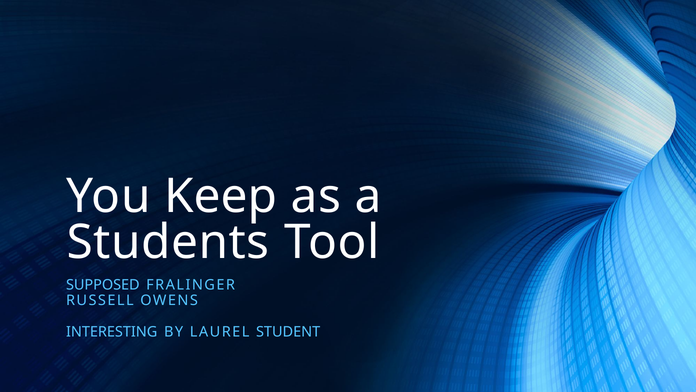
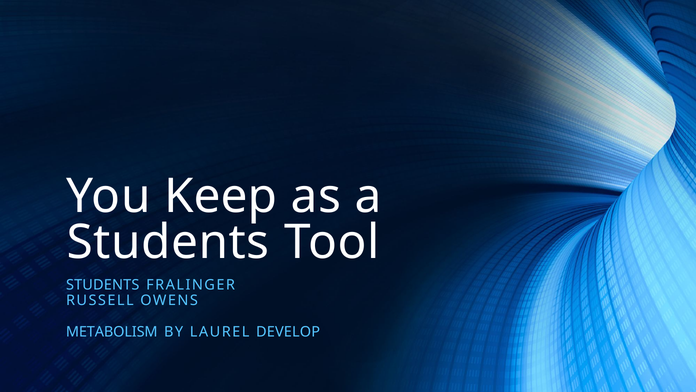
SUPPOSED: SUPPOSED -> STUDENTS (103, 284)
INTERESTING: INTERESTING -> METABOLISM (112, 331)
STUDENT: STUDENT -> DEVELOP (288, 331)
